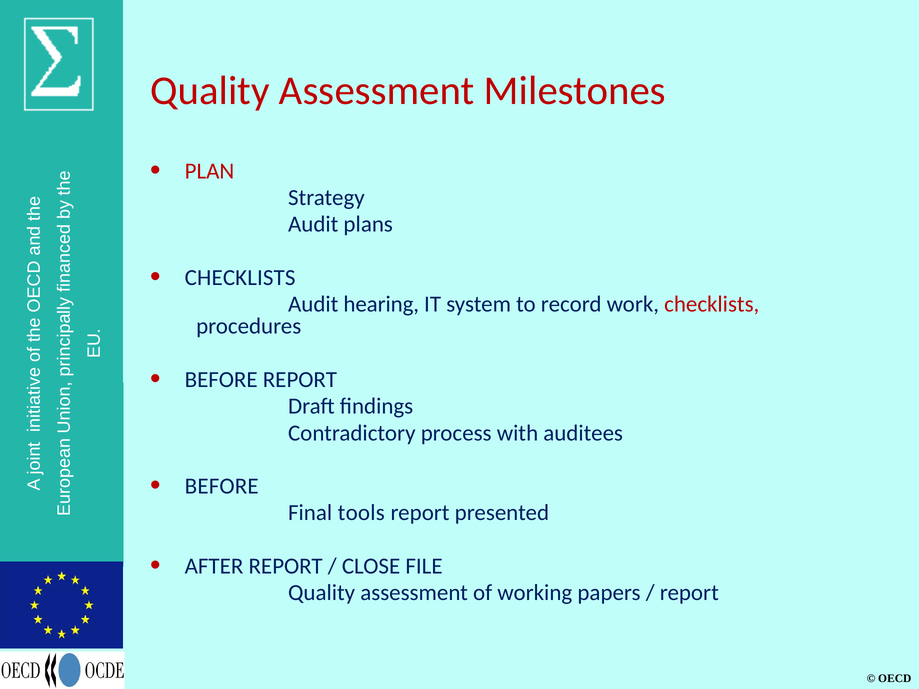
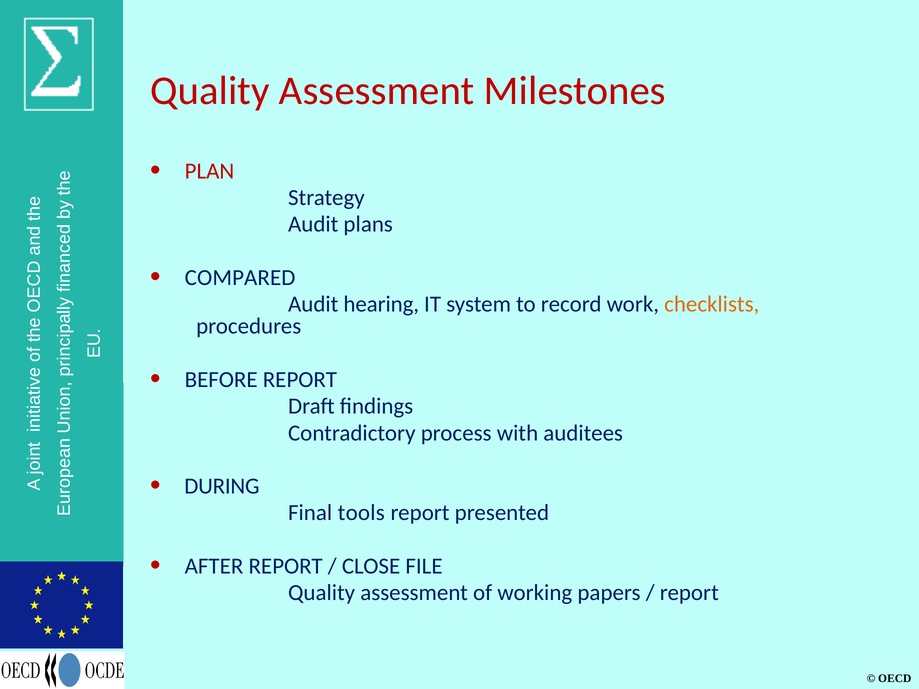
CHECKLISTS: CHECKLISTS -> COMPARED (240, 278)
checklists colour: red -> orange (712, 304)
BEFORE: BEFORE -> DURING (222, 486)
